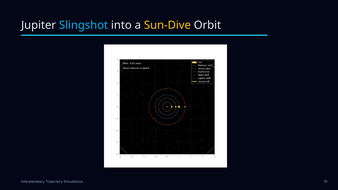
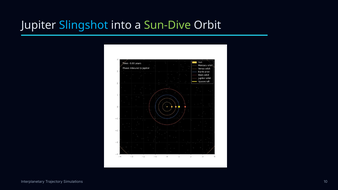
Sun-Dive colour: yellow -> light green (167, 25)
